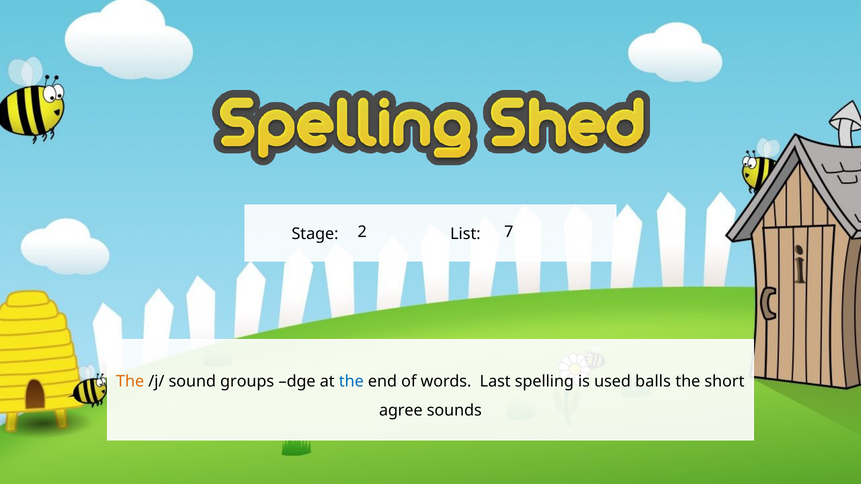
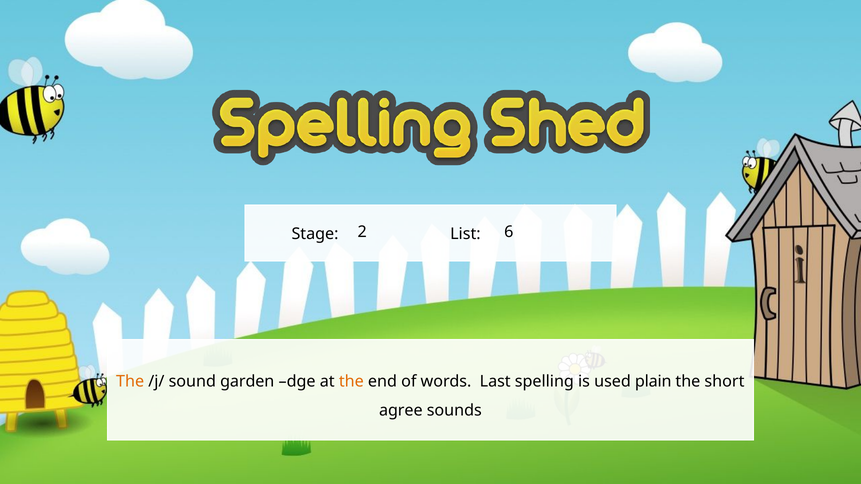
7: 7 -> 6 (509, 232)
groups: groups -> garden (247, 382)
the colour: blue -> orange (351, 382)
balls: balls -> plain (653, 382)
